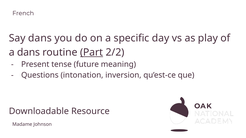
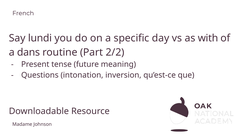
Say dans: dans -> lundi (40, 38)
play: play -> with (208, 38)
Part underline: present -> none (92, 52)
